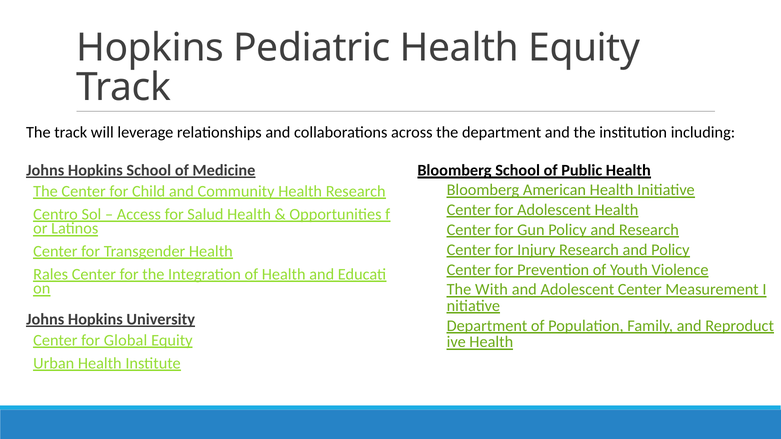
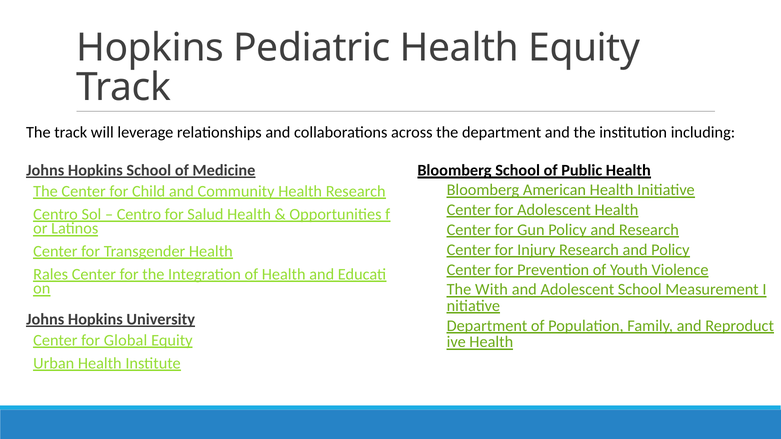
Access: Access -> Centro (139, 214)
Adolescent Center: Center -> School (640, 290)
